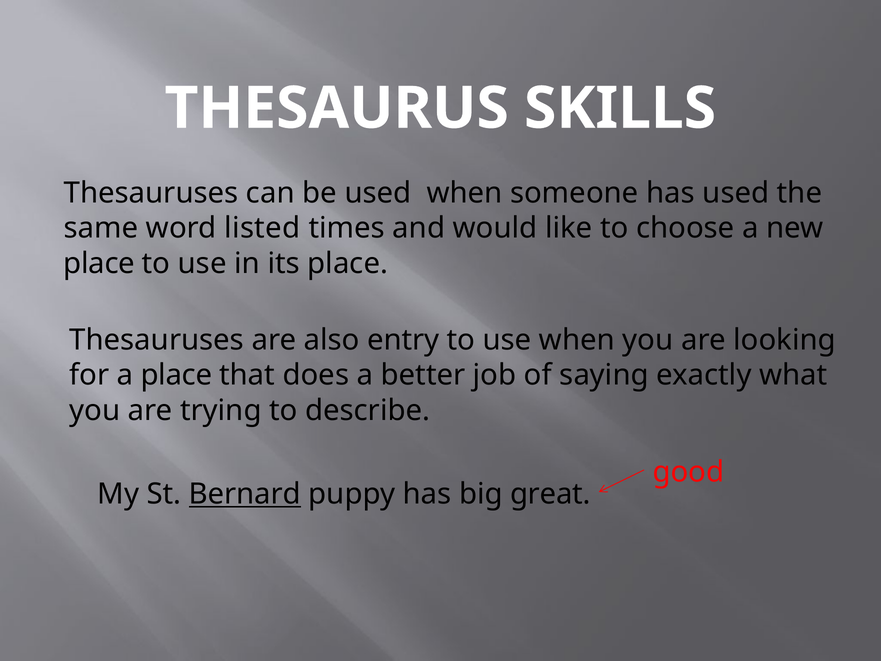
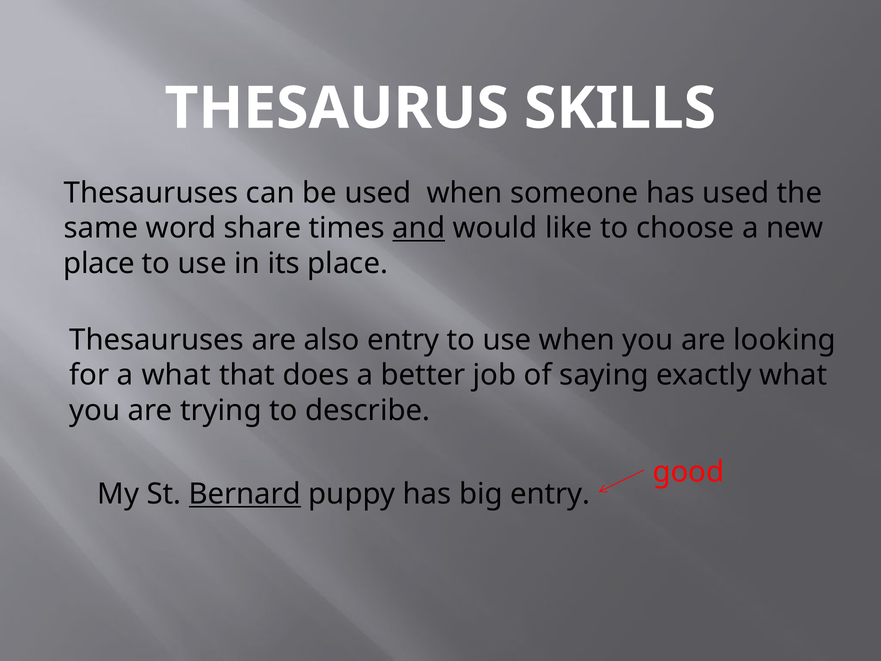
listed: listed -> share (263, 228)
and underline: none -> present (419, 228)
a place: place -> what (176, 375)
big great: great -> entry (550, 494)
